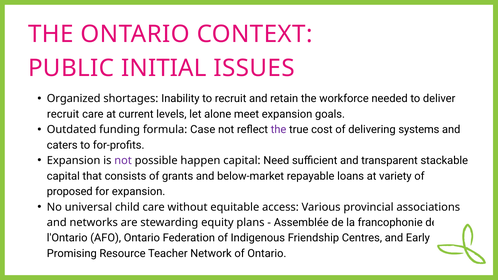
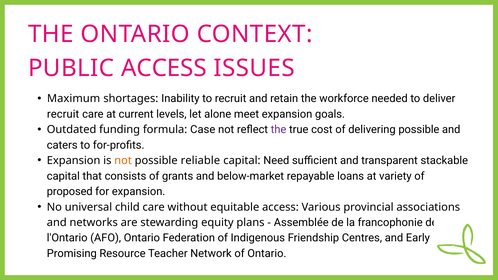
PUBLIC INITIAL: INITIAL -> ACCESS (164, 68)
Organized: Organized -> Maximum (74, 99)
delivering systems: systems -> possible (419, 130)
not colour: purple -> orange (123, 161)
happen: happen -> reliable (200, 161)
